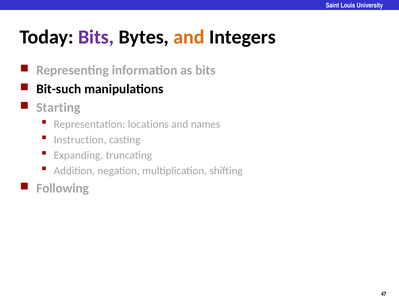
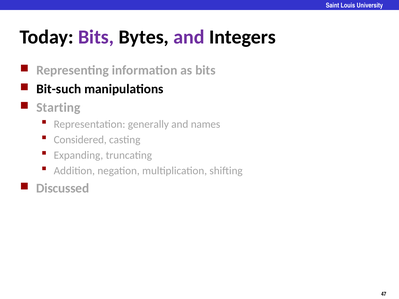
and colour: orange -> purple (189, 37)
locations: locations -> generally (148, 124)
Instruction: Instruction -> Considered (80, 140)
Following: Following -> Discussed (63, 188)
